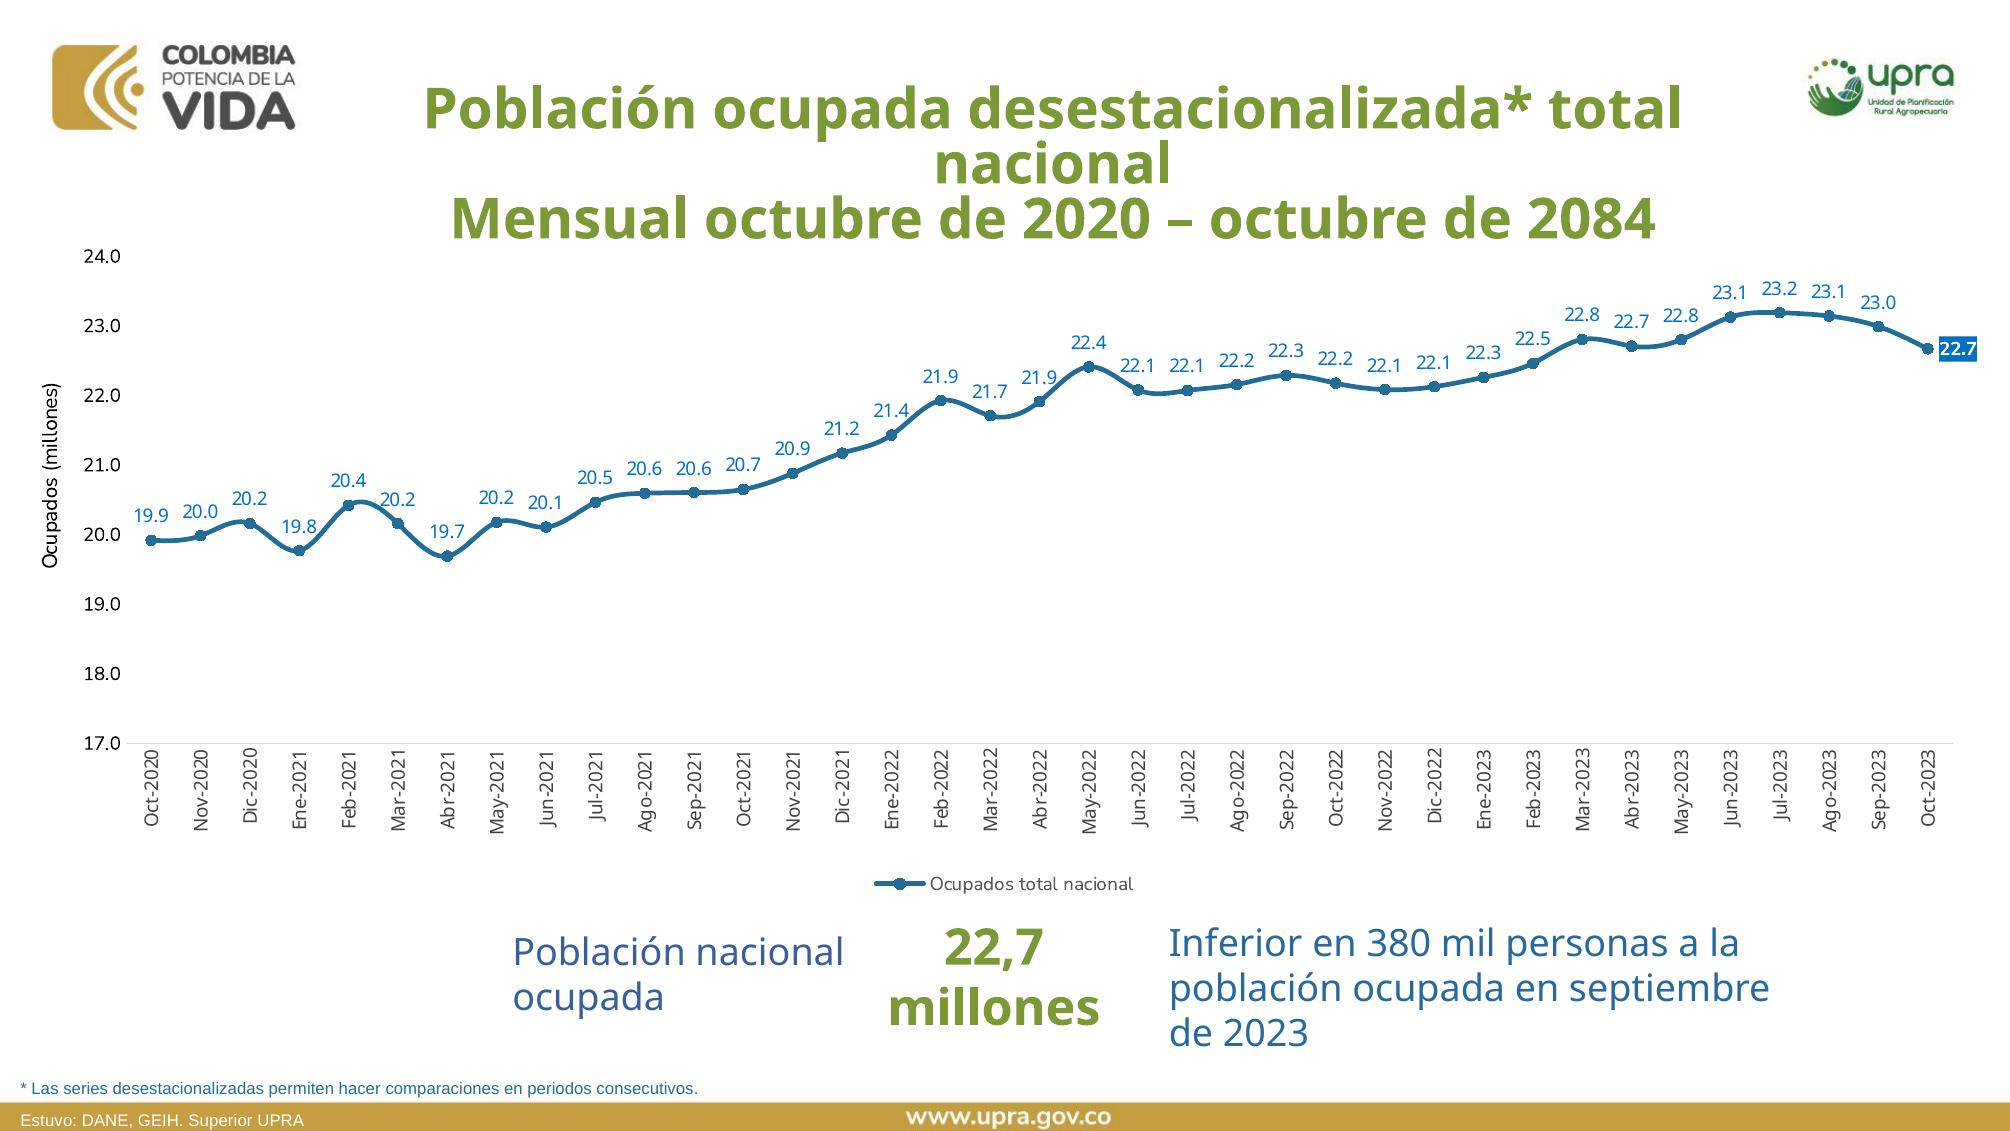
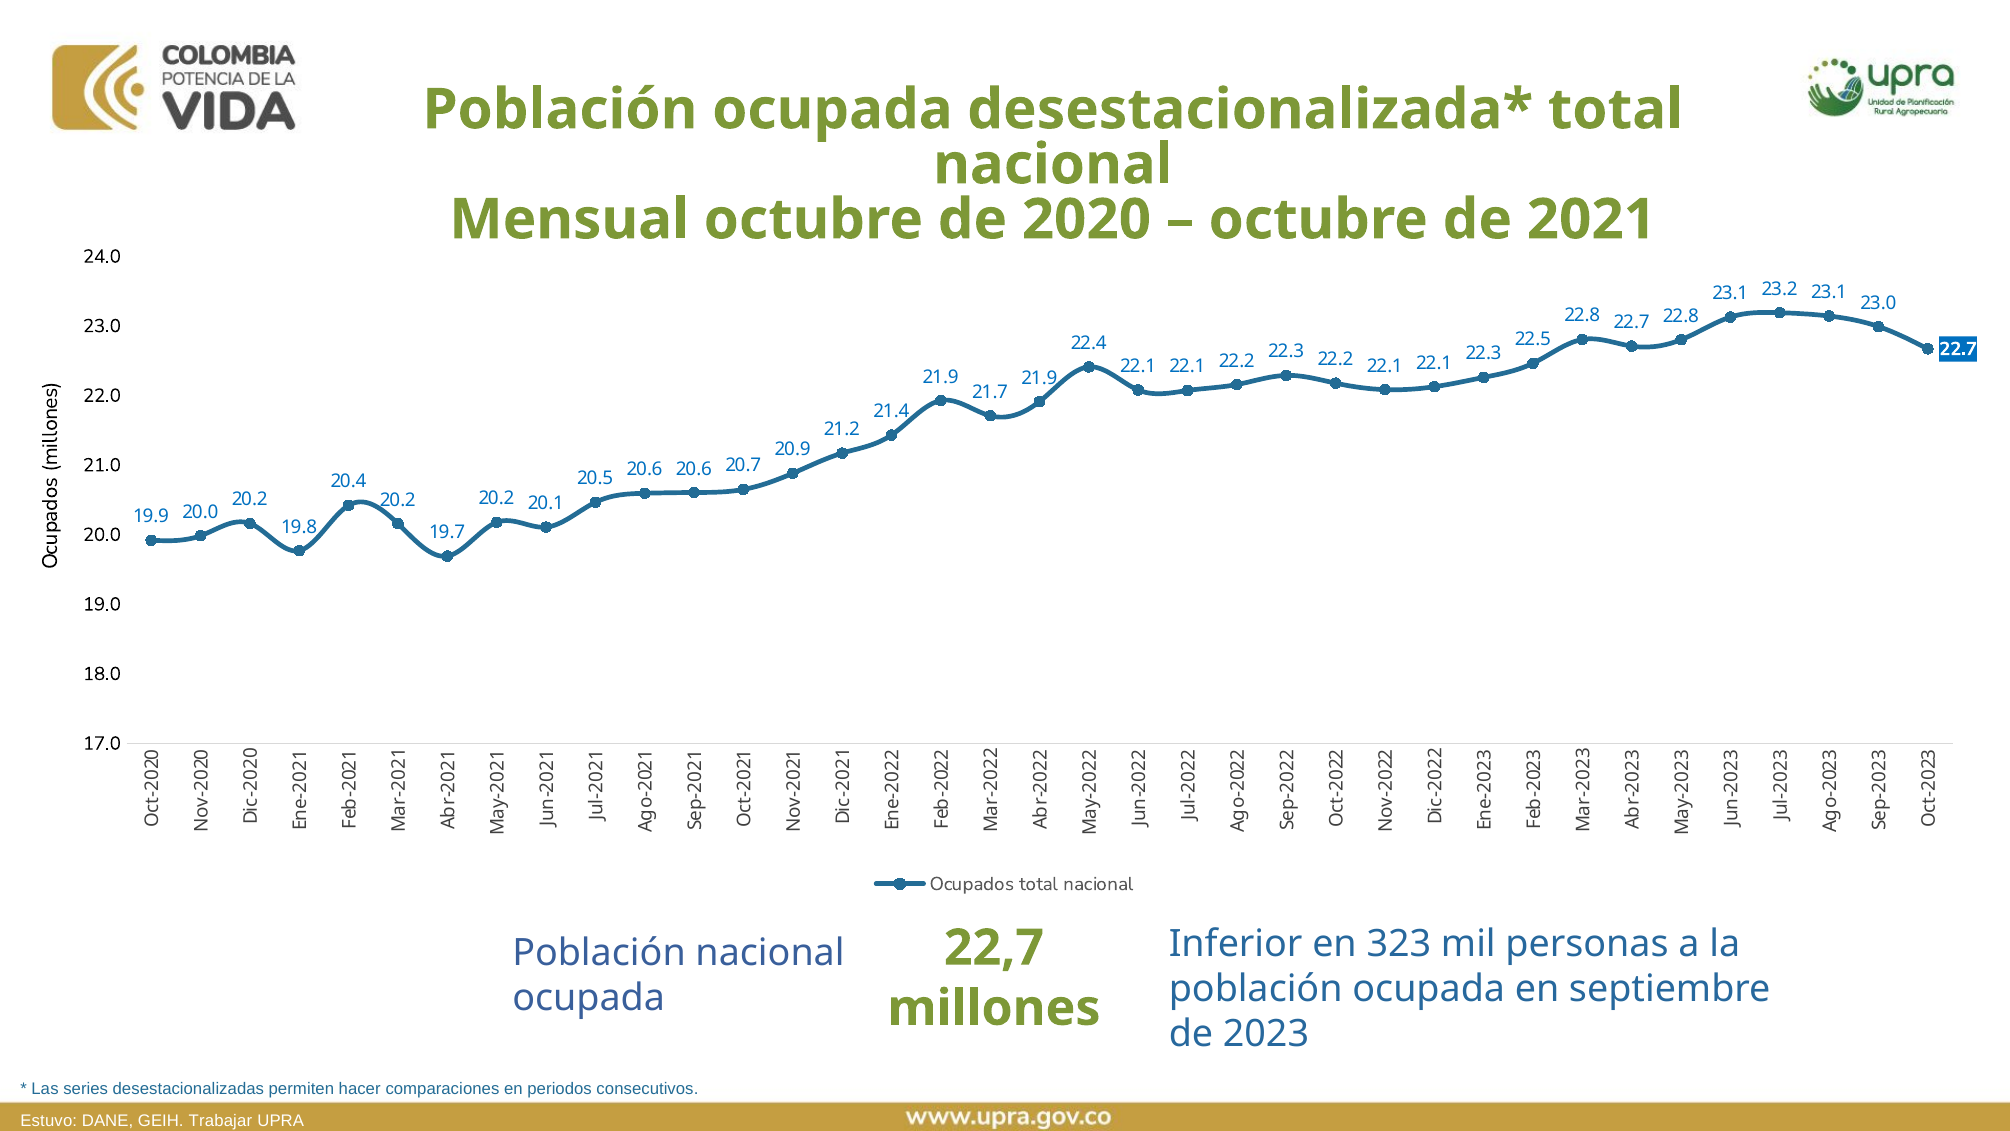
2084: 2084 -> 2021 (1591, 220)
380: 380 -> 323 (1399, 944)
Superior: Superior -> Trabajar (220, 1121)
